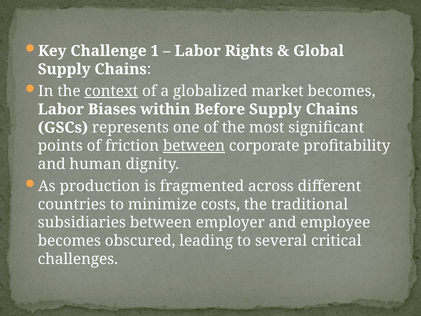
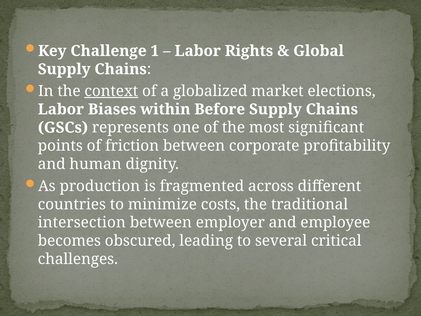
market becomes: becomes -> elections (342, 91)
between underline: present -> none (194, 146)
subsidiaries: subsidiaries -> intersection (82, 222)
